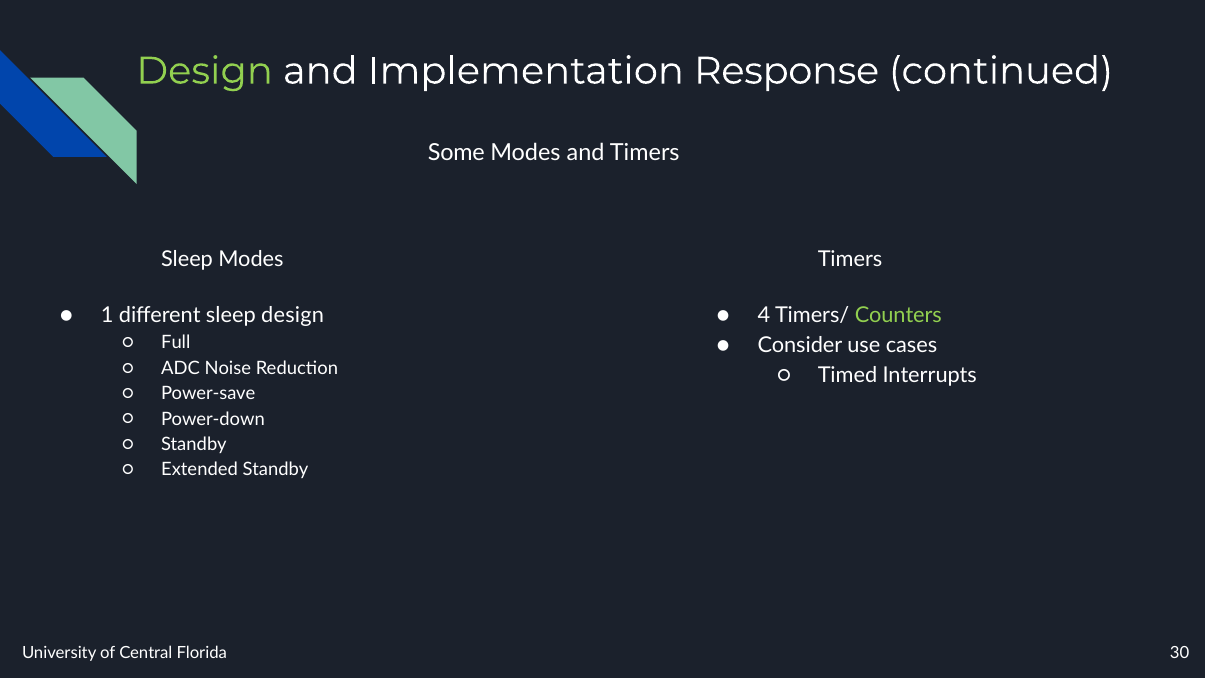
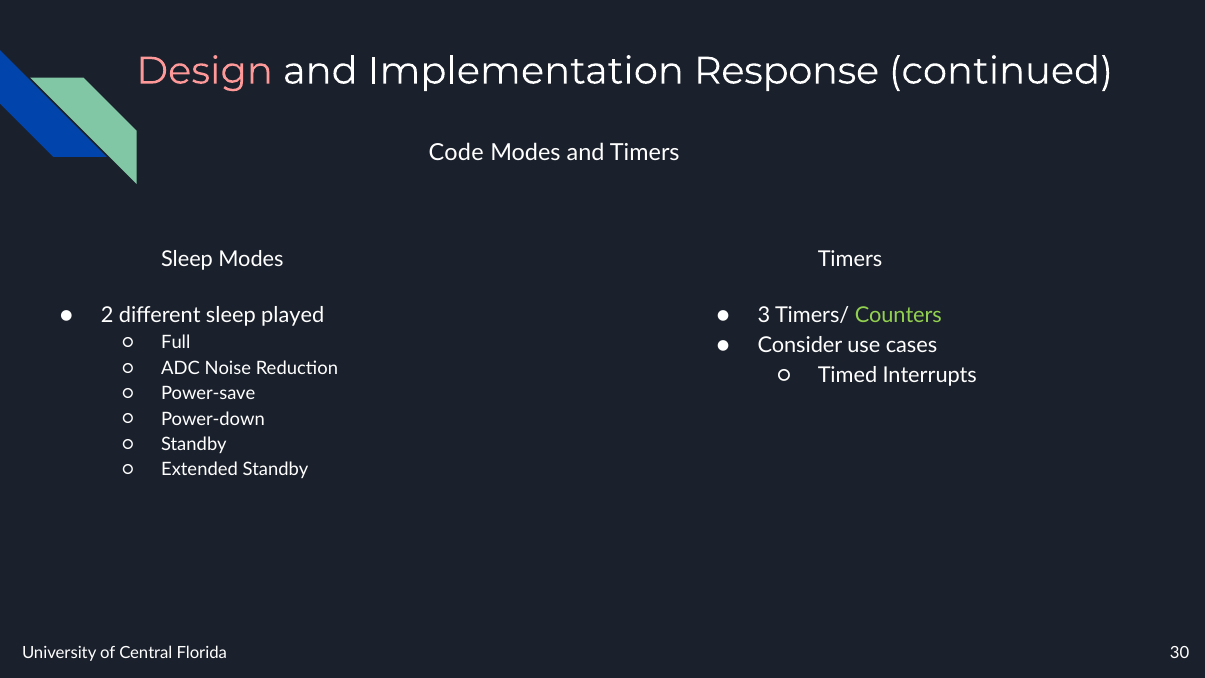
Design colour: light green -> pink (205, 71)
Some: Some -> Code (456, 152)
1: 1 -> 2 (107, 316)
sleep design: design -> played (293, 316)
4: 4 -> 3 (764, 316)
